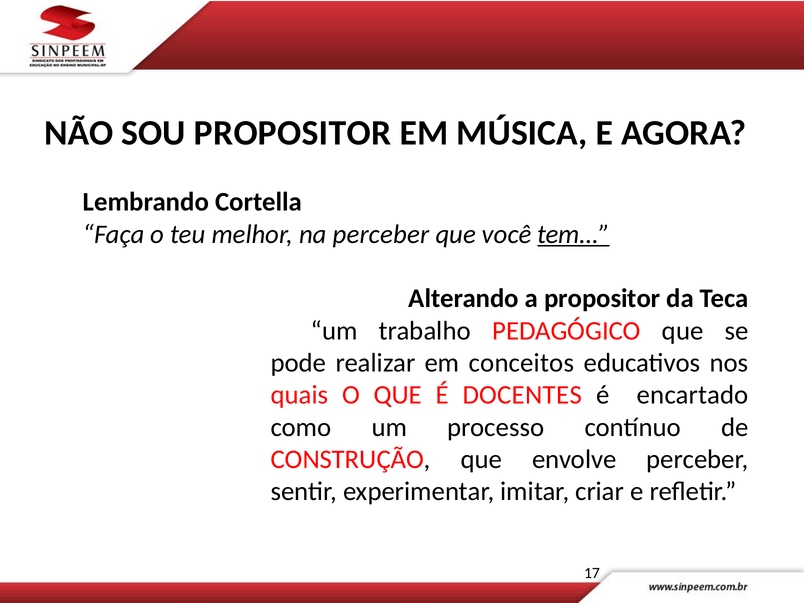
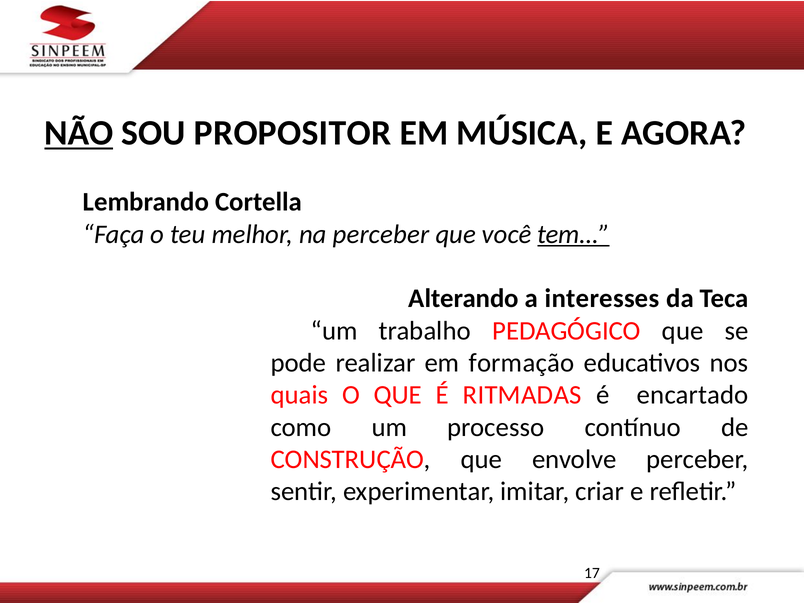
NÃO underline: none -> present (79, 133)
a propositor: propositor -> interesses (602, 299)
conceitos: conceitos -> formação (521, 363)
DOCENTES: DOCENTES -> RITMADAS (522, 395)
